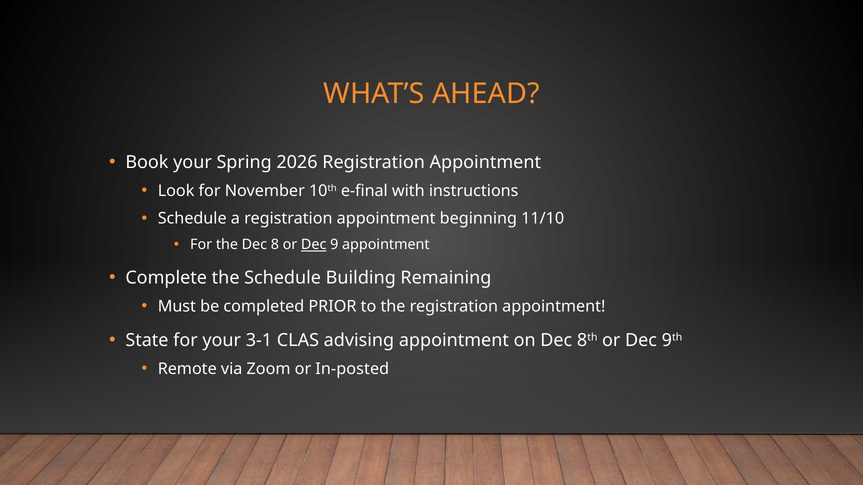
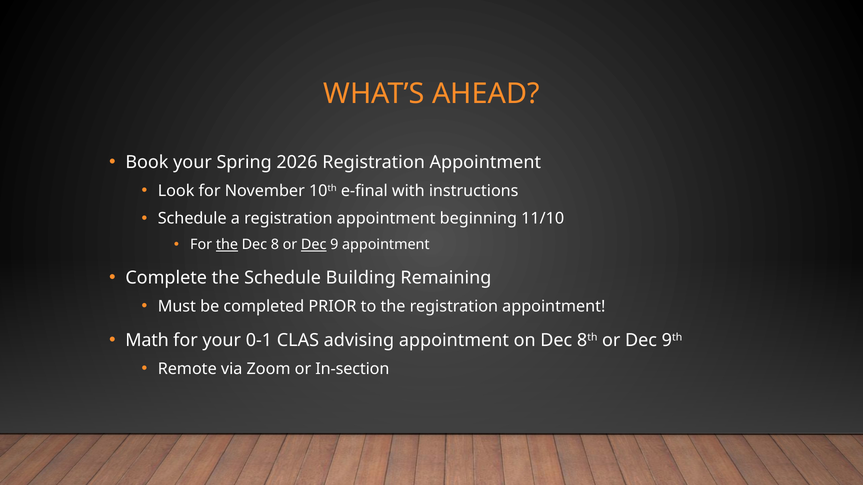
the underline: none -> present (227, 245)
State: State -> Math (147, 341)
3-1: 3-1 -> 0-1 (259, 341)
In-posted: In-posted -> In-section (352, 369)
